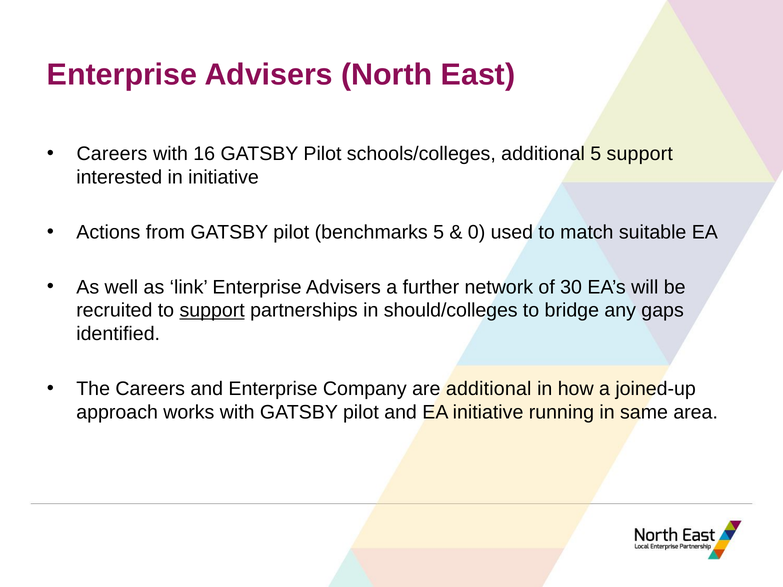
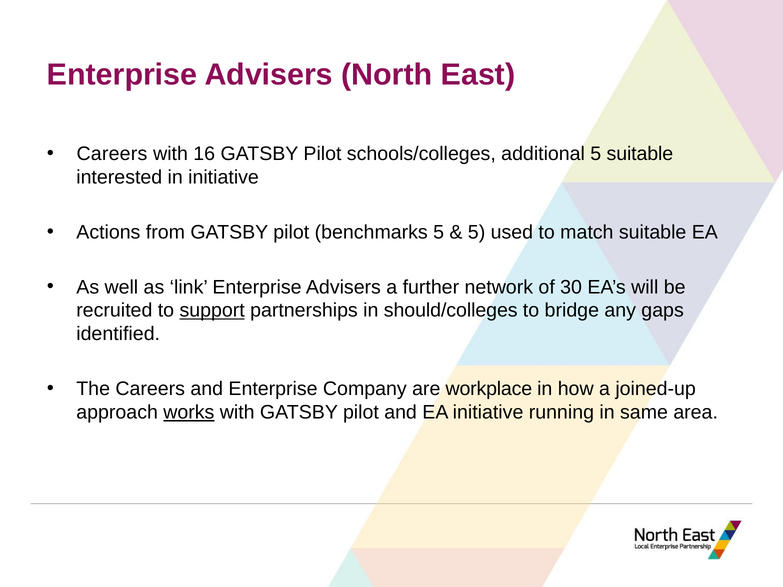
5 support: support -> suitable (640, 154)
0: 0 -> 5 (477, 232)
are additional: additional -> workplace (489, 389)
works underline: none -> present (189, 412)
